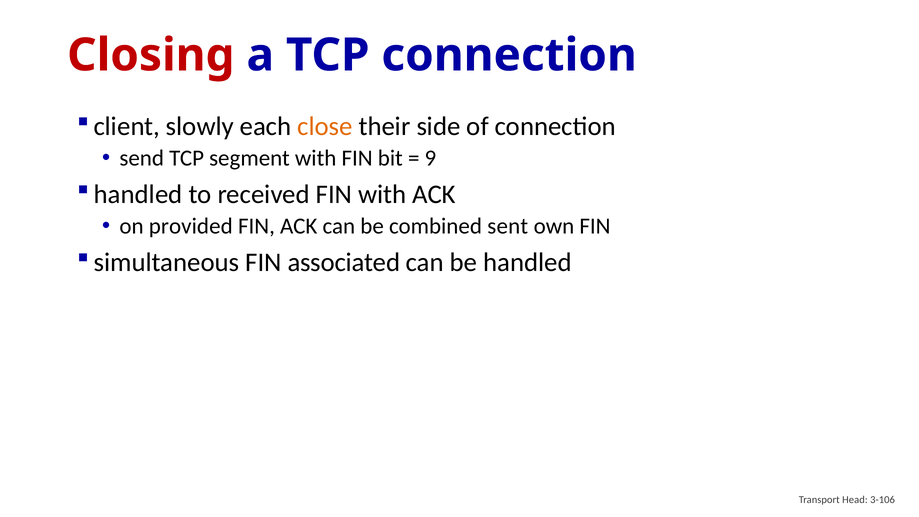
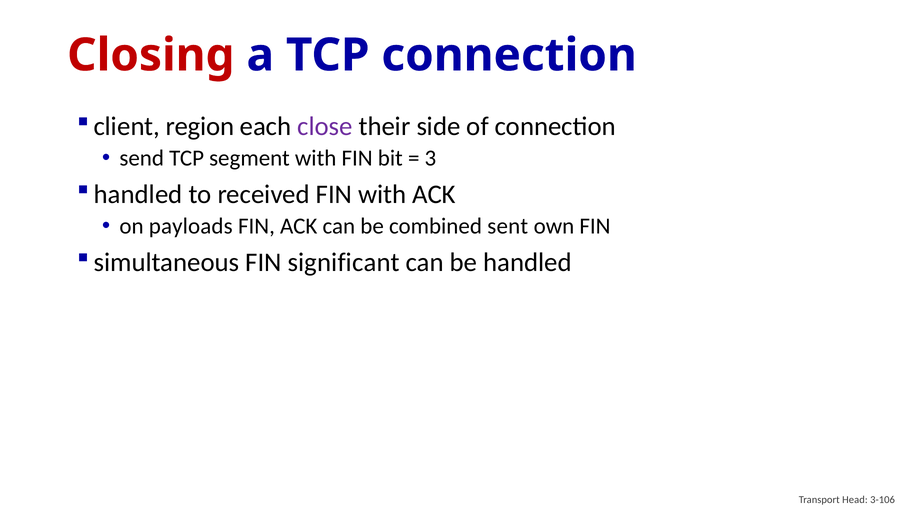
slowly: slowly -> region (200, 126)
close colour: orange -> purple (325, 126)
9: 9 -> 3 (430, 158)
provided: provided -> payloads (191, 226)
associated: associated -> significant (344, 262)
